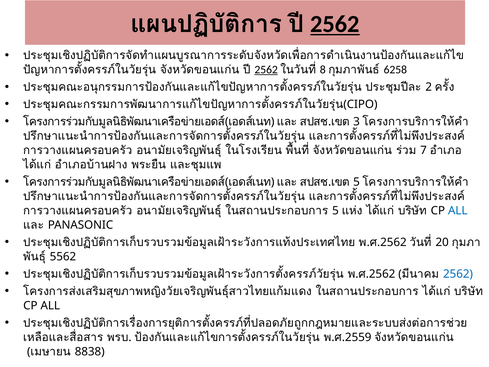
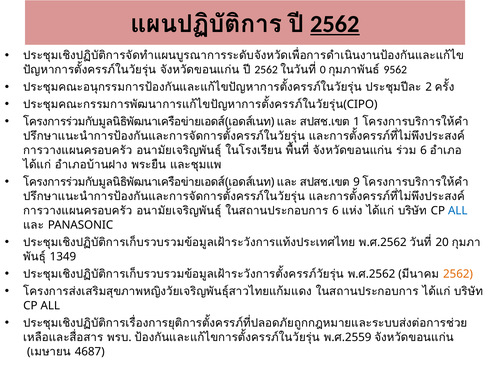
2562 underline: present -> none (266, 70)
8: 8 -> 0 (323, 70)
6258: 6258 -> 9562 (395, 70)
3: 3 -> 1 (357, 122)
7: 7 -> 6 (424, 150)
5: 5 -> 9 (357, 182)
5: 5 -> 6 (335, 211)
5562: 5562 -> 1349 (63, 256)
2562 colour: blue -> orange (458, 274)
8838: 8838 -> 4687 (90, 351)
